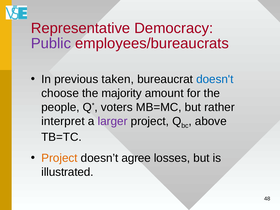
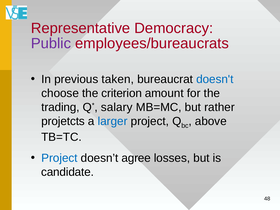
majority: majority -> criterion (122, 93)
people: people -> trading (60, 107)
voters: voters -> salary (117, 107)
interpret: interpret -> projetcts (63, 121)
larger colour: purple -> blue (113, 121)
Project colour: orange -> blue (59, 158)
illustrated: illustrated -> candidate (67, 172)
